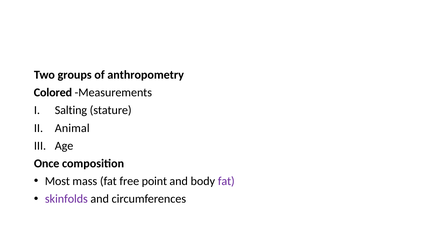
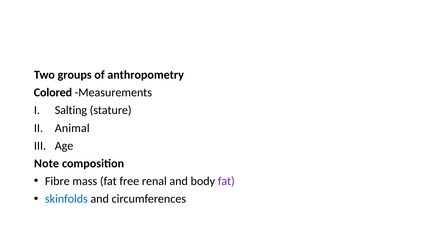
Once: Once -> Note (47, 163)
Most: Most -> Fibre (57, 181)
point: point -> renal (154, 181)
skinfolds colour: purple -> blue (66, 198)
